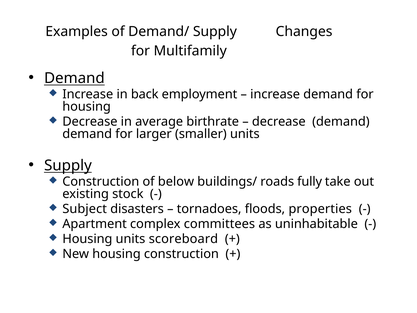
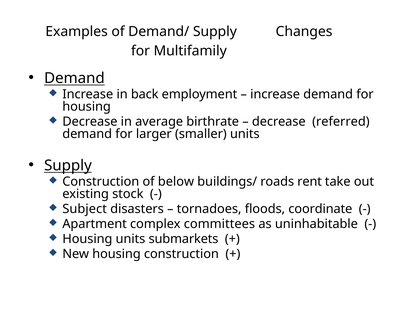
decrease demand: demand -> referred (341, 122)
fully: fully -> rent (310, 182)
properties: properties -> coordinate (320, 209)
scoreboard: scoreboard -> submarkets (184, 239)
